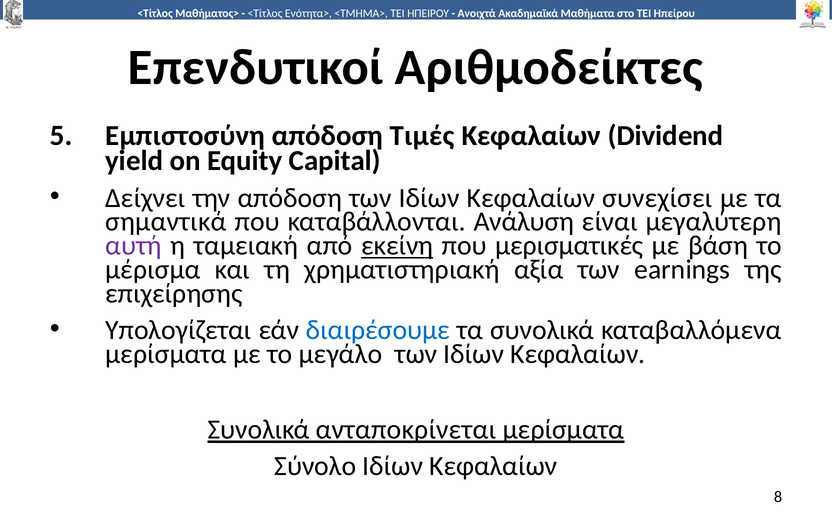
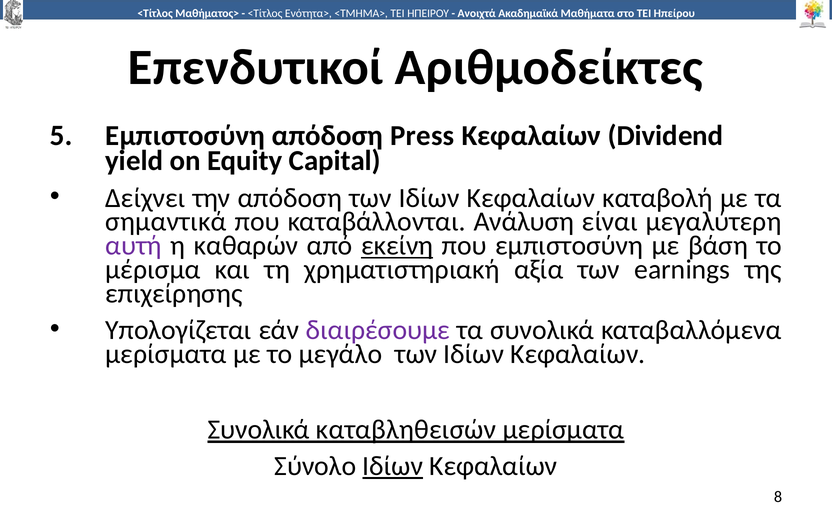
Τιμές: Τιμές -> Press (422, 136)
συνεχίσει: συνεχίσει -> καταβολή (658, 198)
ταμειακή: ταμειακή -> καθαρών (246, 246)
που μερισματικές: μερισματικές -> εμπιστοσύνη (569, 246)
διαιρέσουμε colour: blue -> purple (378, 330)
ανταποκρίνεται: ανταποκρίνεται -> καταβληθεισών (406, 430)
Ιδίων underline: none -> present (393, 466)
